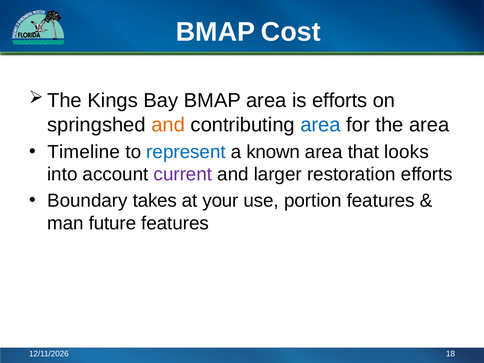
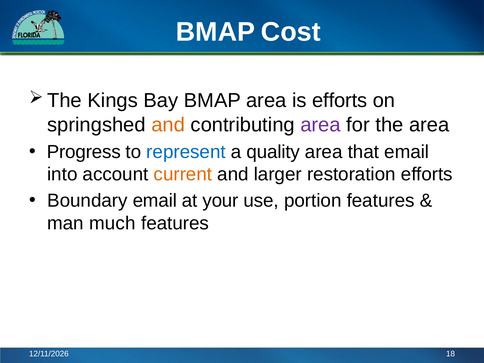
area colour: blue -> purple (321, 125)
Timeline: Timeline -> Progress (84, 152)
known: known -> quality (273, 152)
that looks: looks -> email (407, 152)
current colour: purple -> orange (183, 174)
Boundary takes: takes -> email (155, 201)
future: future -> much (112, 223)
